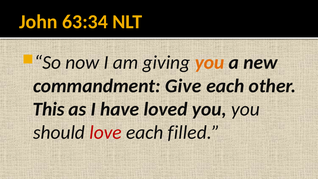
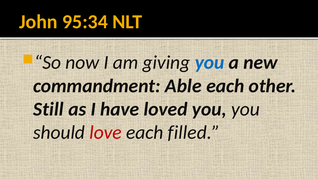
63:34: 63:34 -> 95:34 (85, 22)
you colour: orange -> blue (210, 62)
Give: Give -> Able (183, 86)
This: This -> Still (48, 109)
